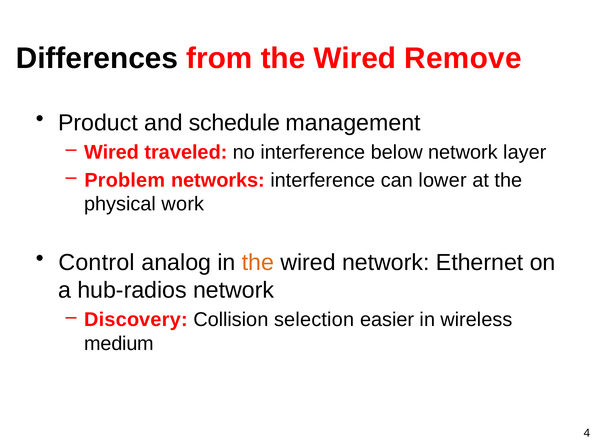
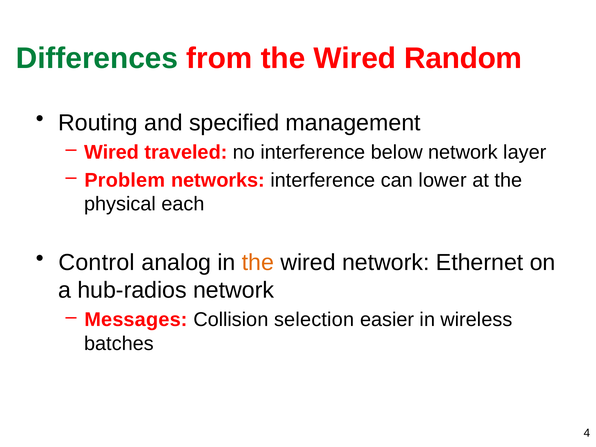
Differences colour: black -> green (97, 58)
Remove: Remove -> Random (463, 58)
Product: Product -> Routing (98, 123)
schedule: schedule -> specified (234, 123)
work: work -> each (183, 204)
Discovery: Discovery -> Messages (136, 320)
medium: medium -> batches (119, 344)
